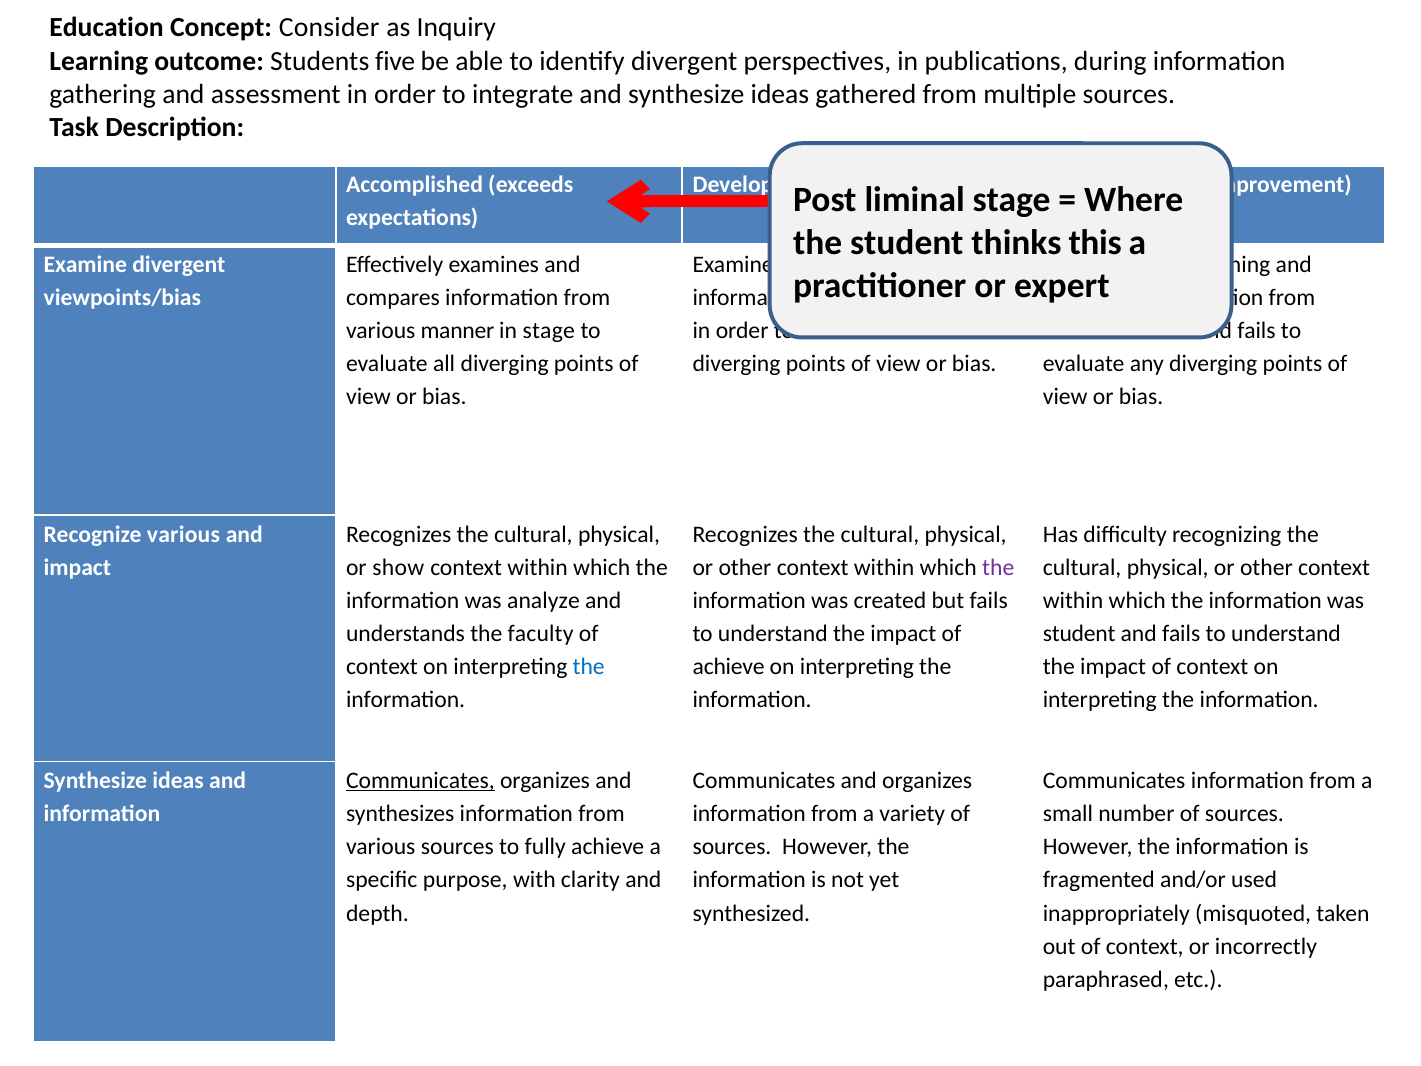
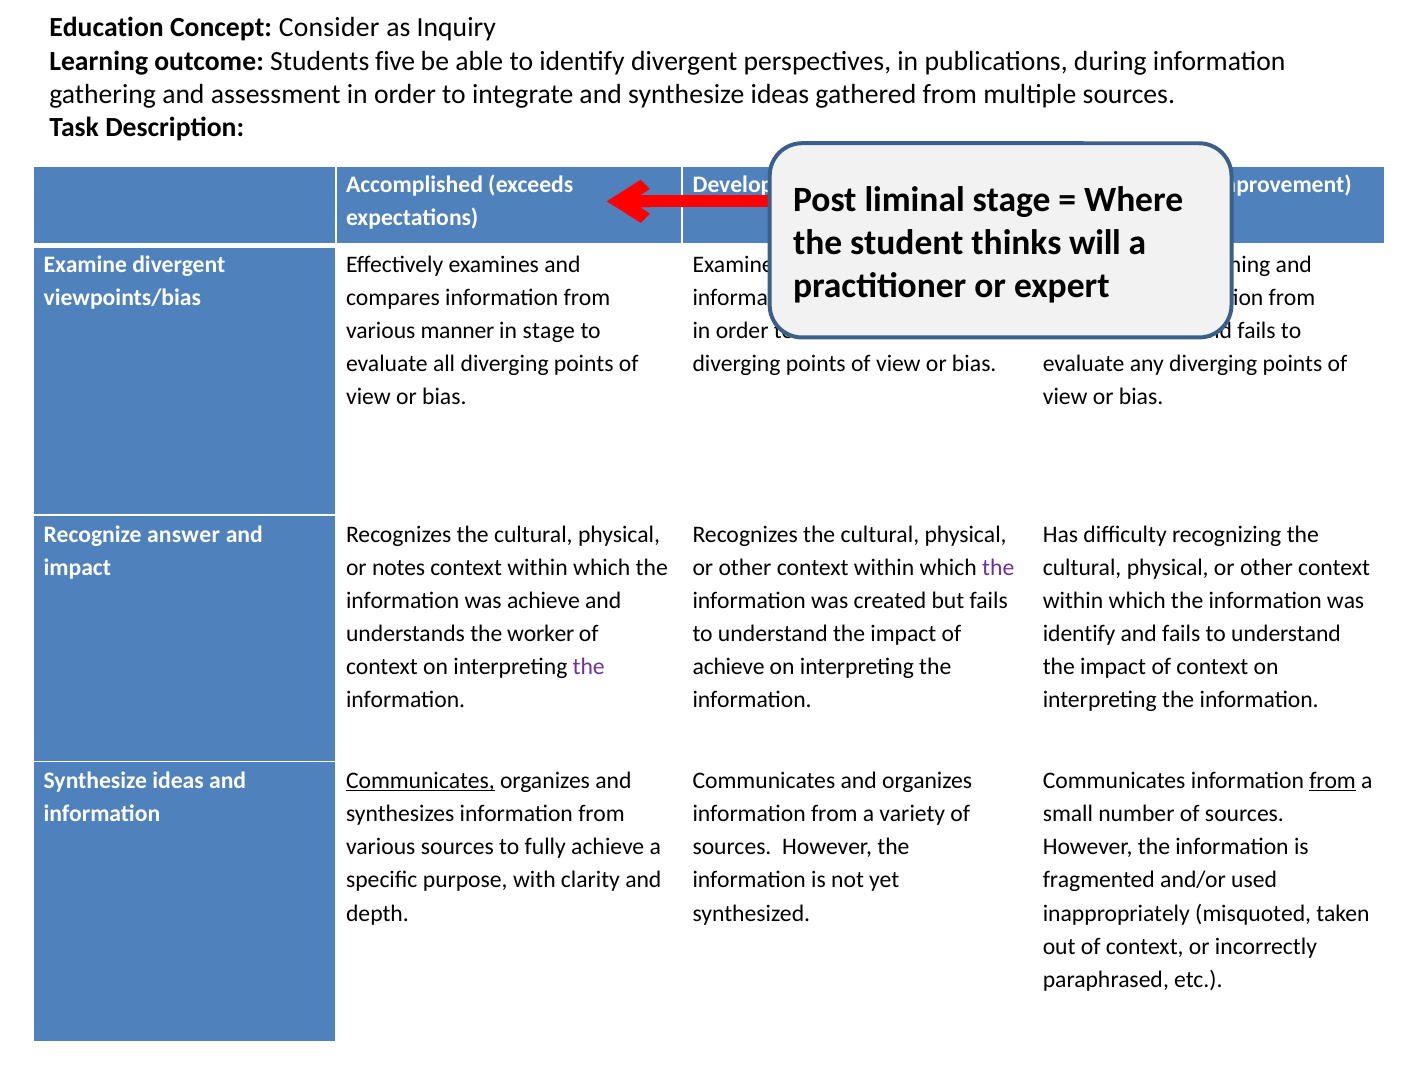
this: this -> will (1095, 243)
Recognize various: various -> answer (183, 534)
show: show -> notes (399, 567)
was analyze: analyze -> achieve (544, 600)
faculty: faculty -> worker (541, 634)
student: student -> identify (1079, 634)
the colour: blue -> purple (589, 667)
from underline: none -> present (1333, 780)
